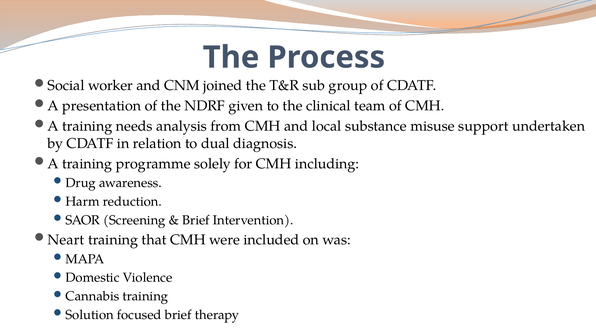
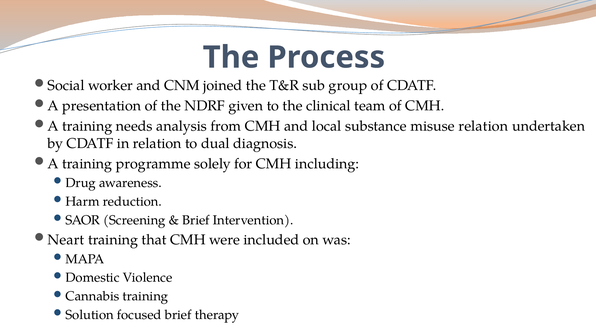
misuse support: support -> relation (483, 126)
